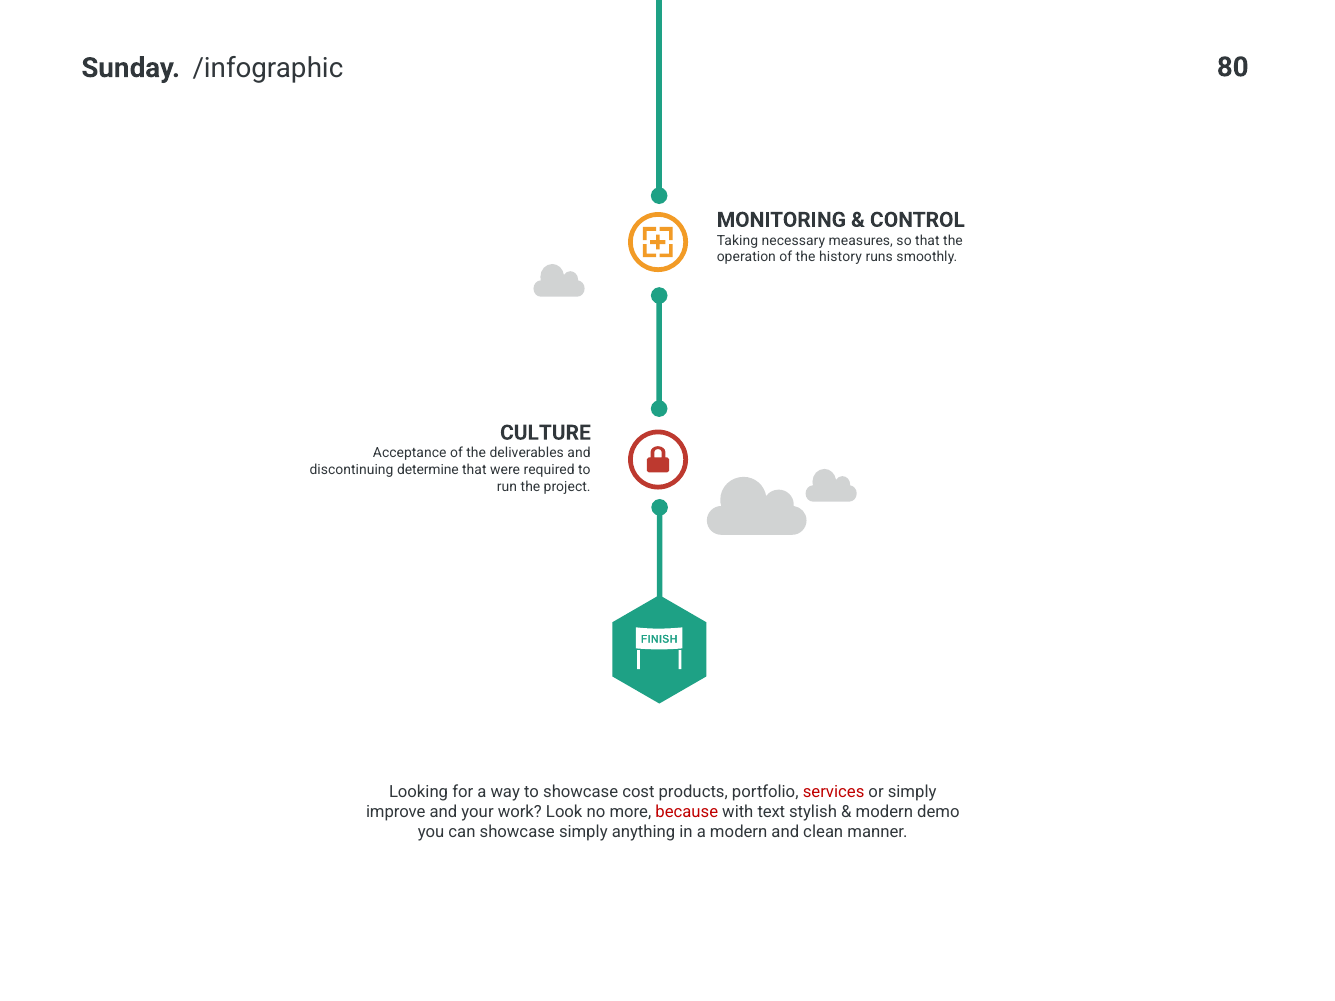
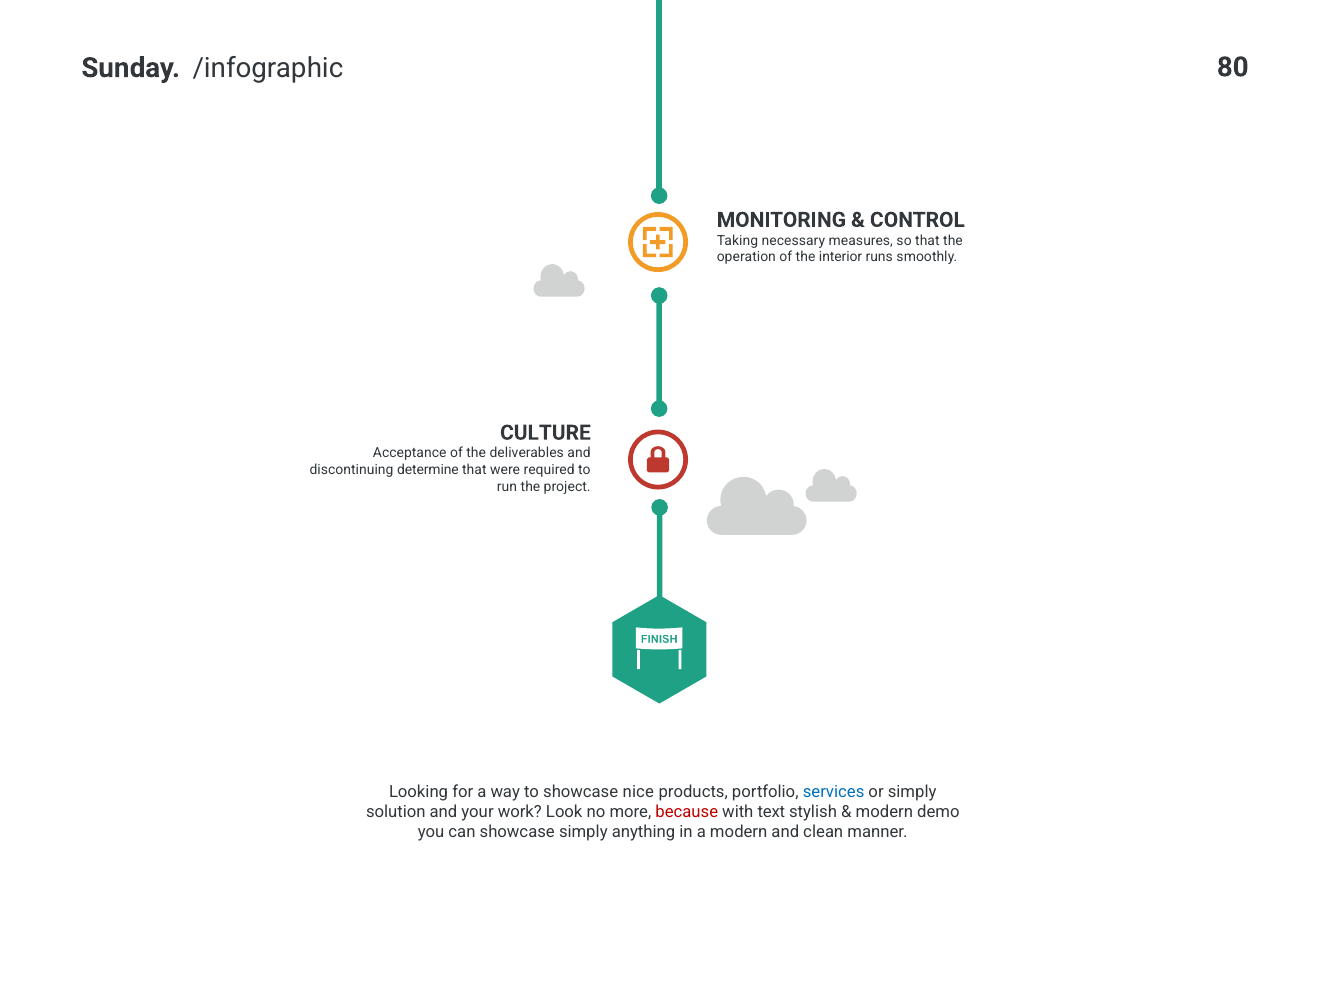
history: history -> interior (841, 257)
cost: cost -> nice (638, 792)
services colour: red -> blue (834, 792)
improve: improve -> solution (396, 812)
